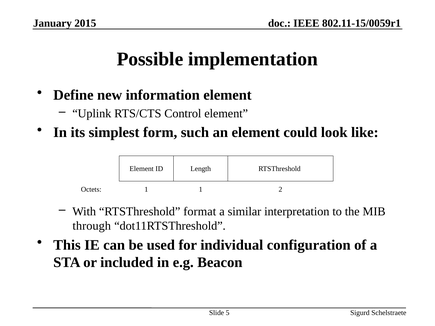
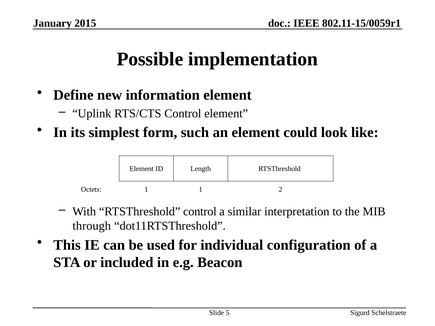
RTSThreshold format: format -> control (200, 212)
